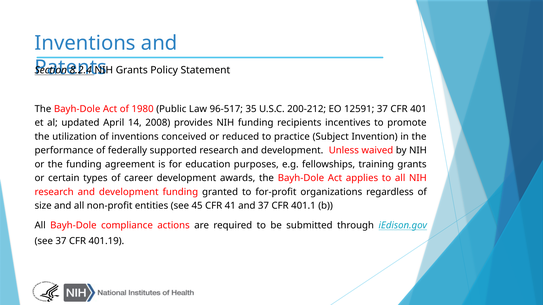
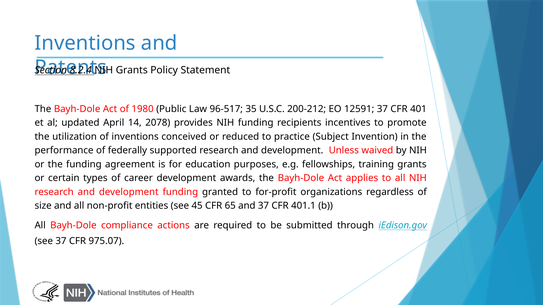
2008: 2008 -> 2078 (158, 123)
41: 41 -> 65 (230, 206)
401.19: 401.19 -> 975.07 (106, 241)
